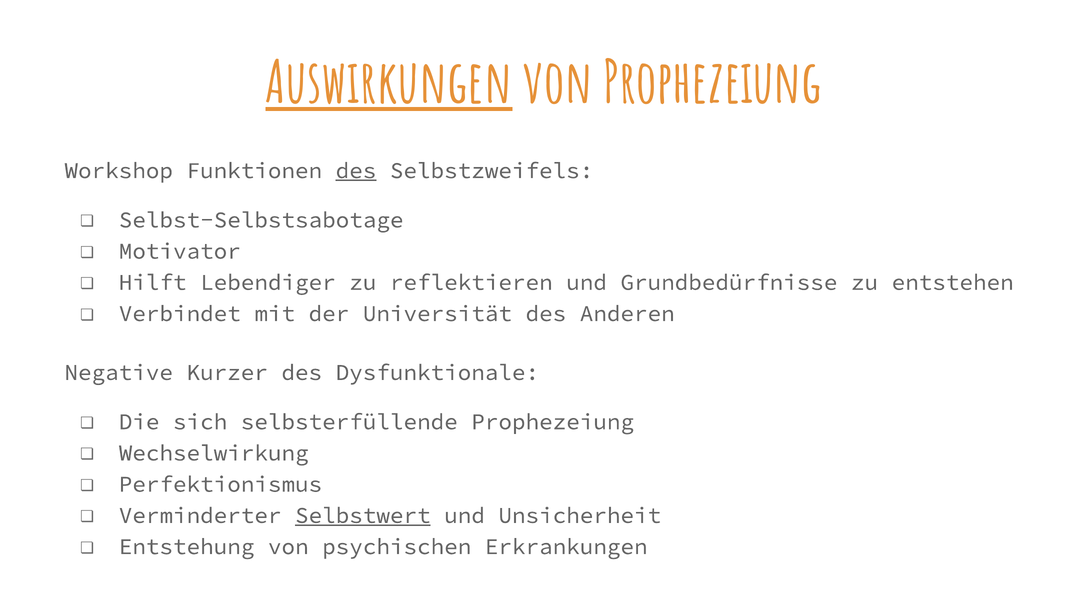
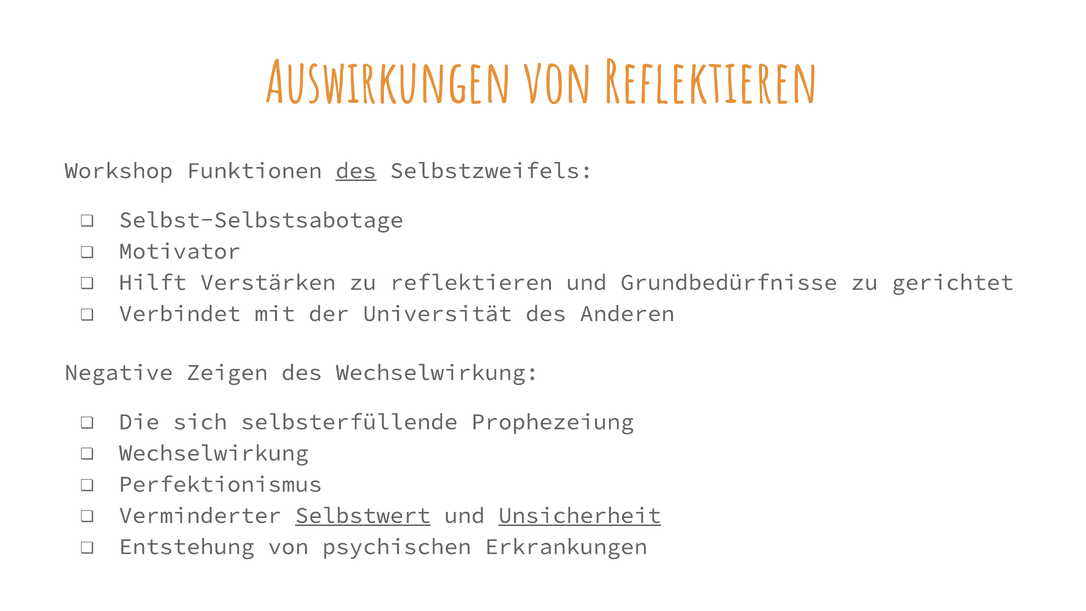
Auswirkungen underline: present -> none (389, 84)
von Prophezeiung: Prophezeiung -> Reflektieren (711, 84)
Lebendiger: Lebendiger -> Verstärken (268, 282)
entstehen: entstehen -> gerichtet (953, 282)
Kurzer: Kurzer -> Zeigen (227, 372)
des Dysfunktionale: Dysfunktionale -> Wechselwirkung (437, 372)
Unsicherheit underline: none -> present (580, 515)
